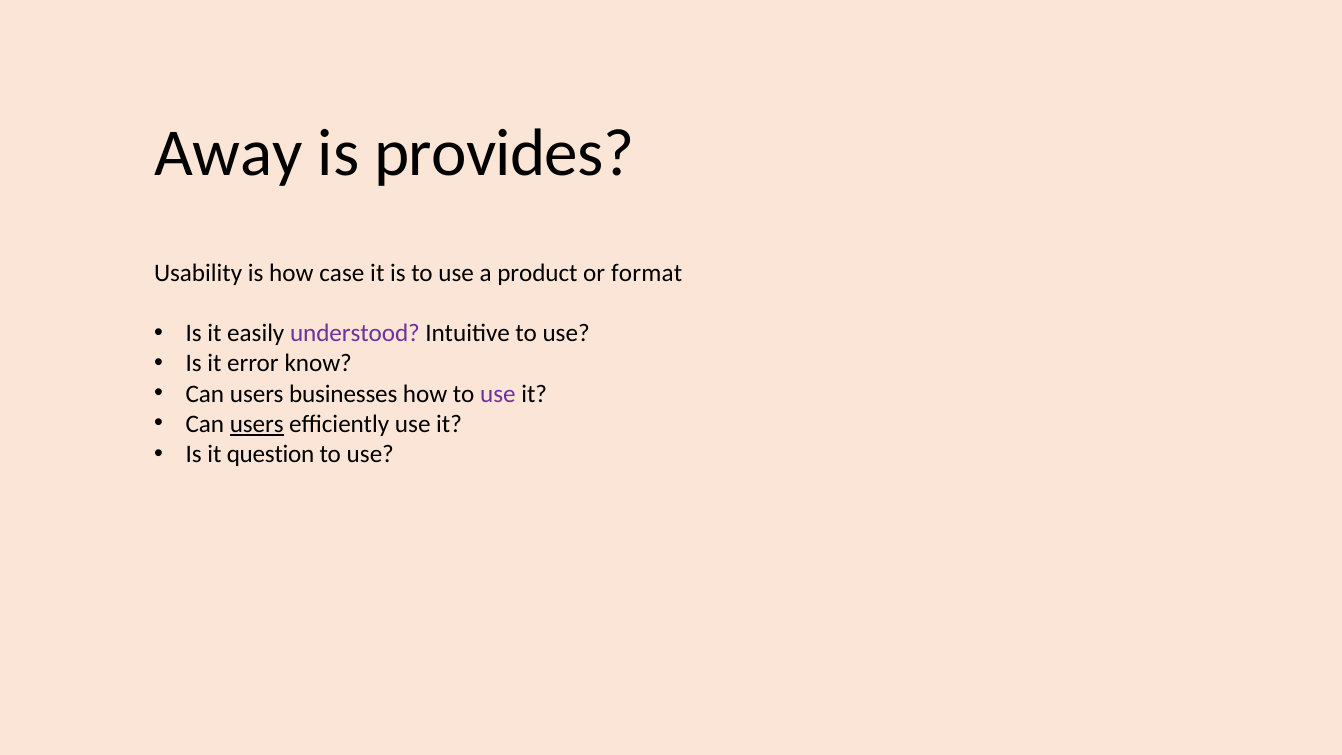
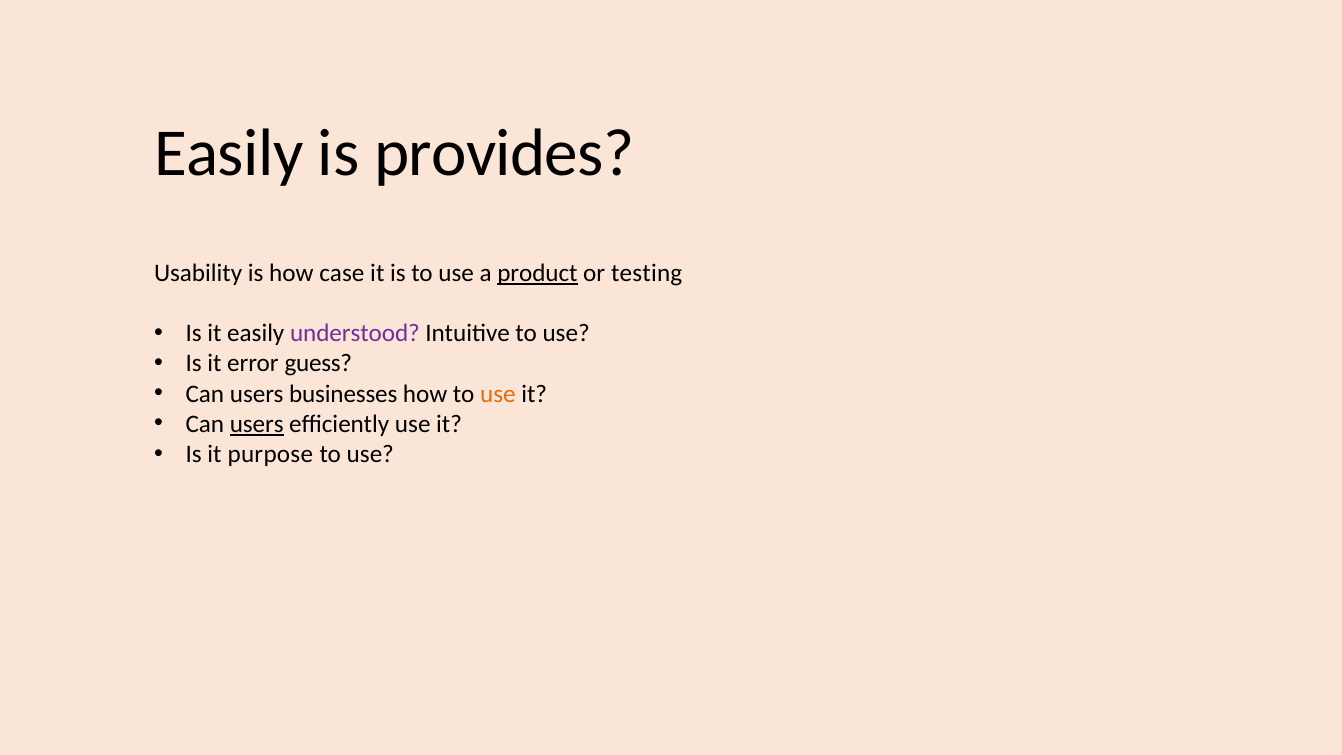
Away: Away -> Easily (229, 154)
product underline: none -> present (537, 273)
format: format -> testing (647, 273)
know: know -> guess (318, 363)
use colour: purple -> orange (498, 394)
question: question -> purpose (270, 454)
